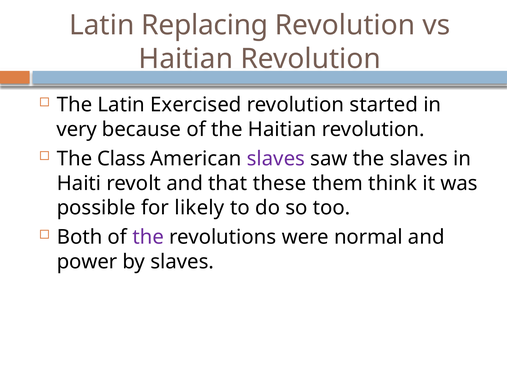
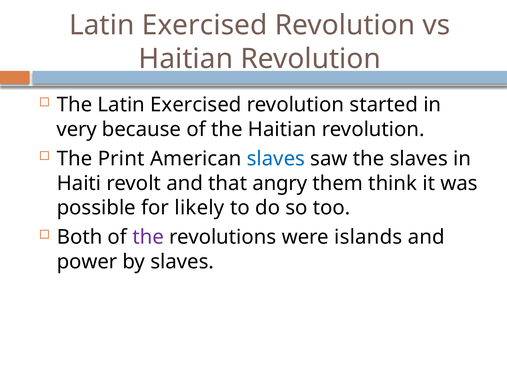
Replacing: Replacing -> Exercised (205, 25)
Class: Class -> Print (121, 159)
slaves colour: purple -> blue (276, 159)
these: these -> angry (280, 183)
normal: normal -> islands (368, 237)
